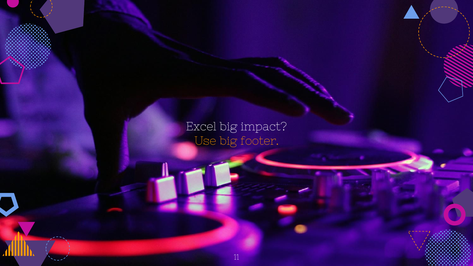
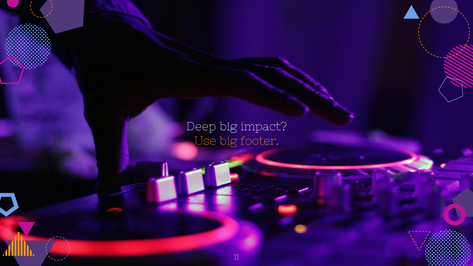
Excel: Excel -> Deep (201, 127)
